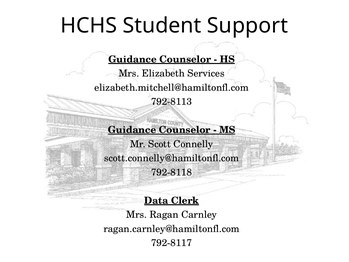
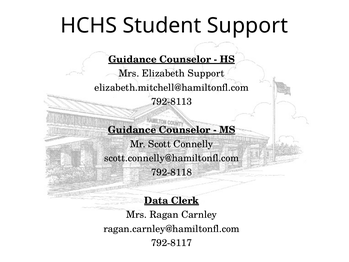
Elizabeth Services: Services -> Support (206, 73)
